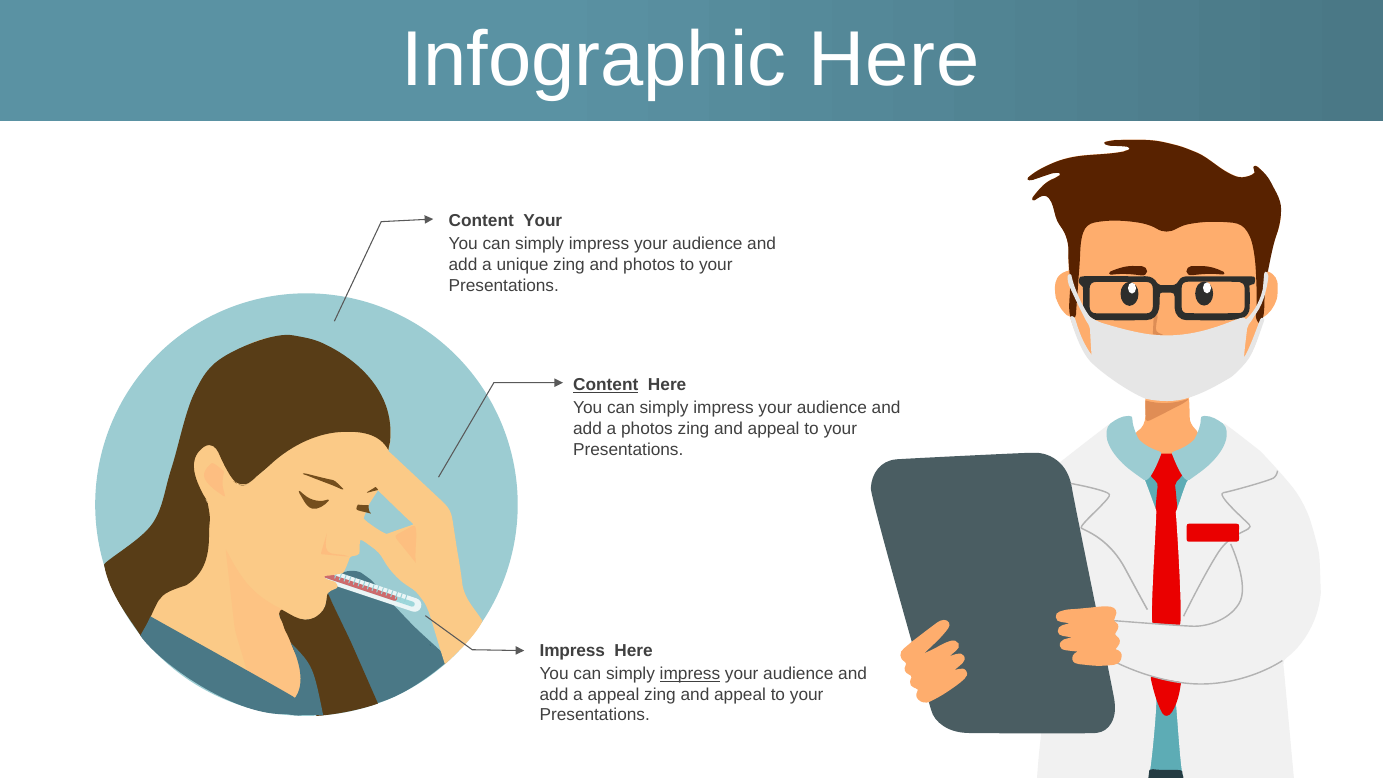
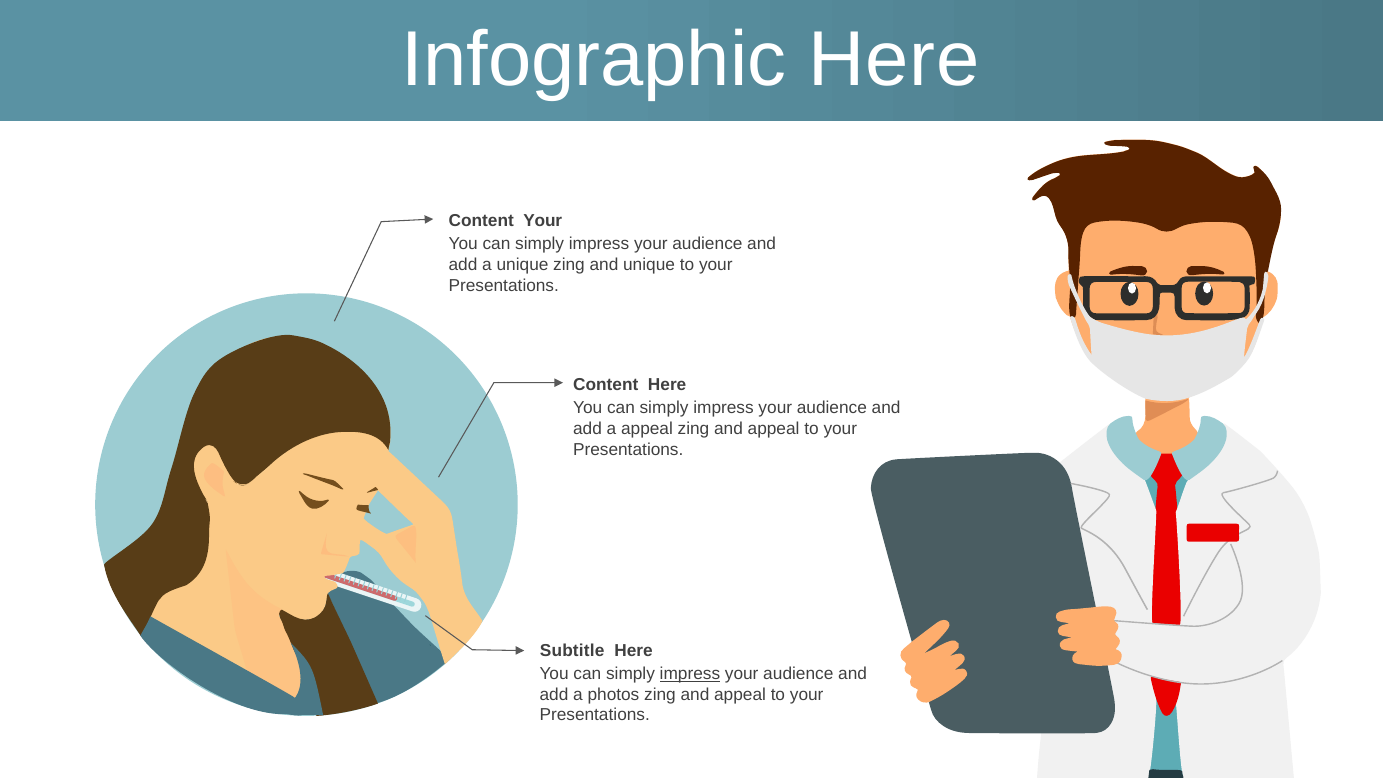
and photos: photos -> unique (649, 265)
Content underline: present -> none (606, 385)
a photos: photos -> appeal (647, 429)
Impress: Impress -> Subtitle (572, 650)
a appeal: appeal -> photos (613, 694)
